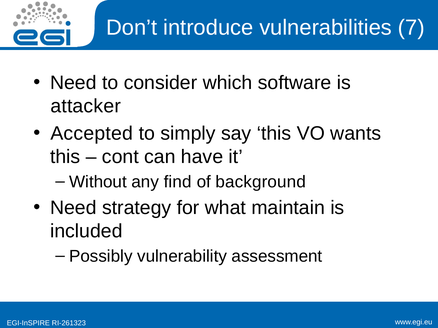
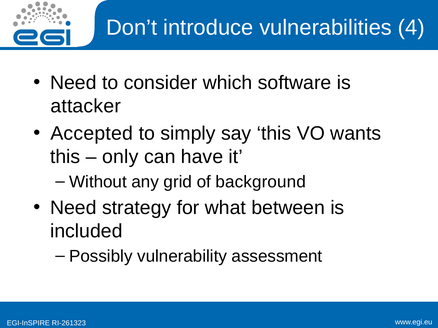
7: 7 -> 4 (411, 28)
cont: cont -> only (120, 157)
find: find -> grid (178, 182)
maintain: maintain -> between (288, 208)
